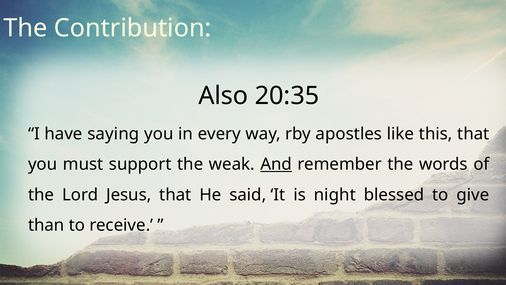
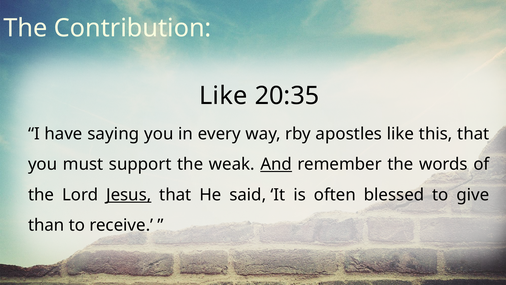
Also: Also -> Like (223, 96)
Jesus underline: none -> present (129, 195)
night: night -> often (335, 195)
